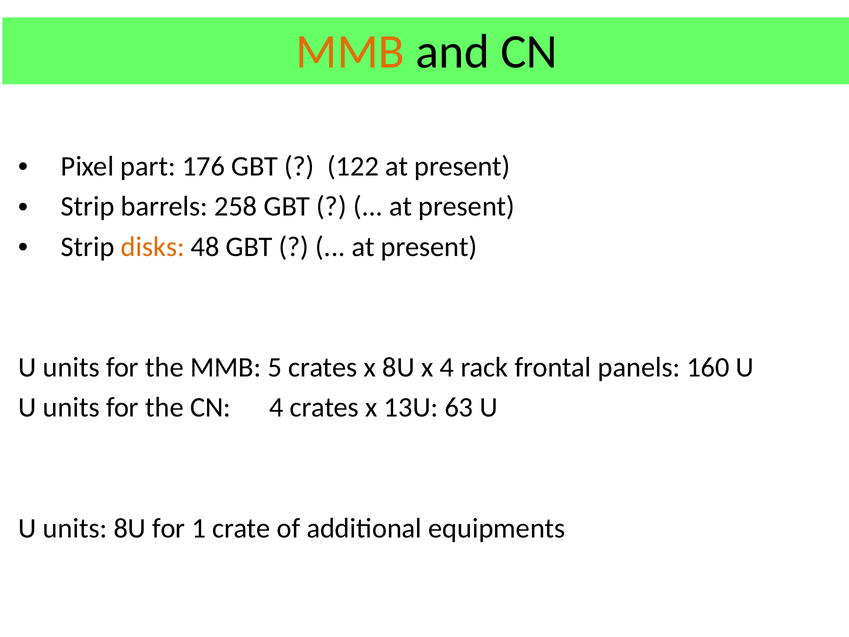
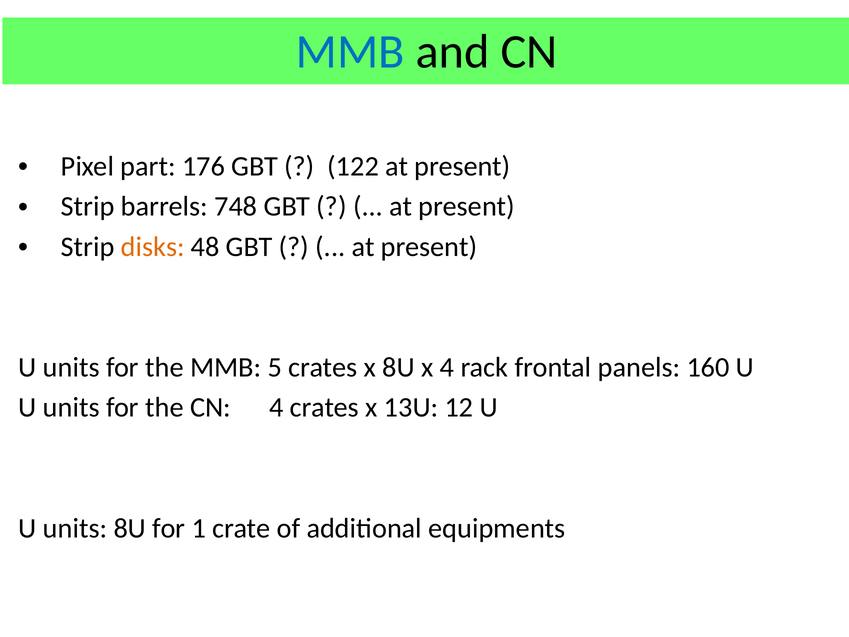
MMB colour: orange -> blue (350, 52)
258: 258 -> 748 (236, 207)
63: 63 -> 12 (459, 407)
